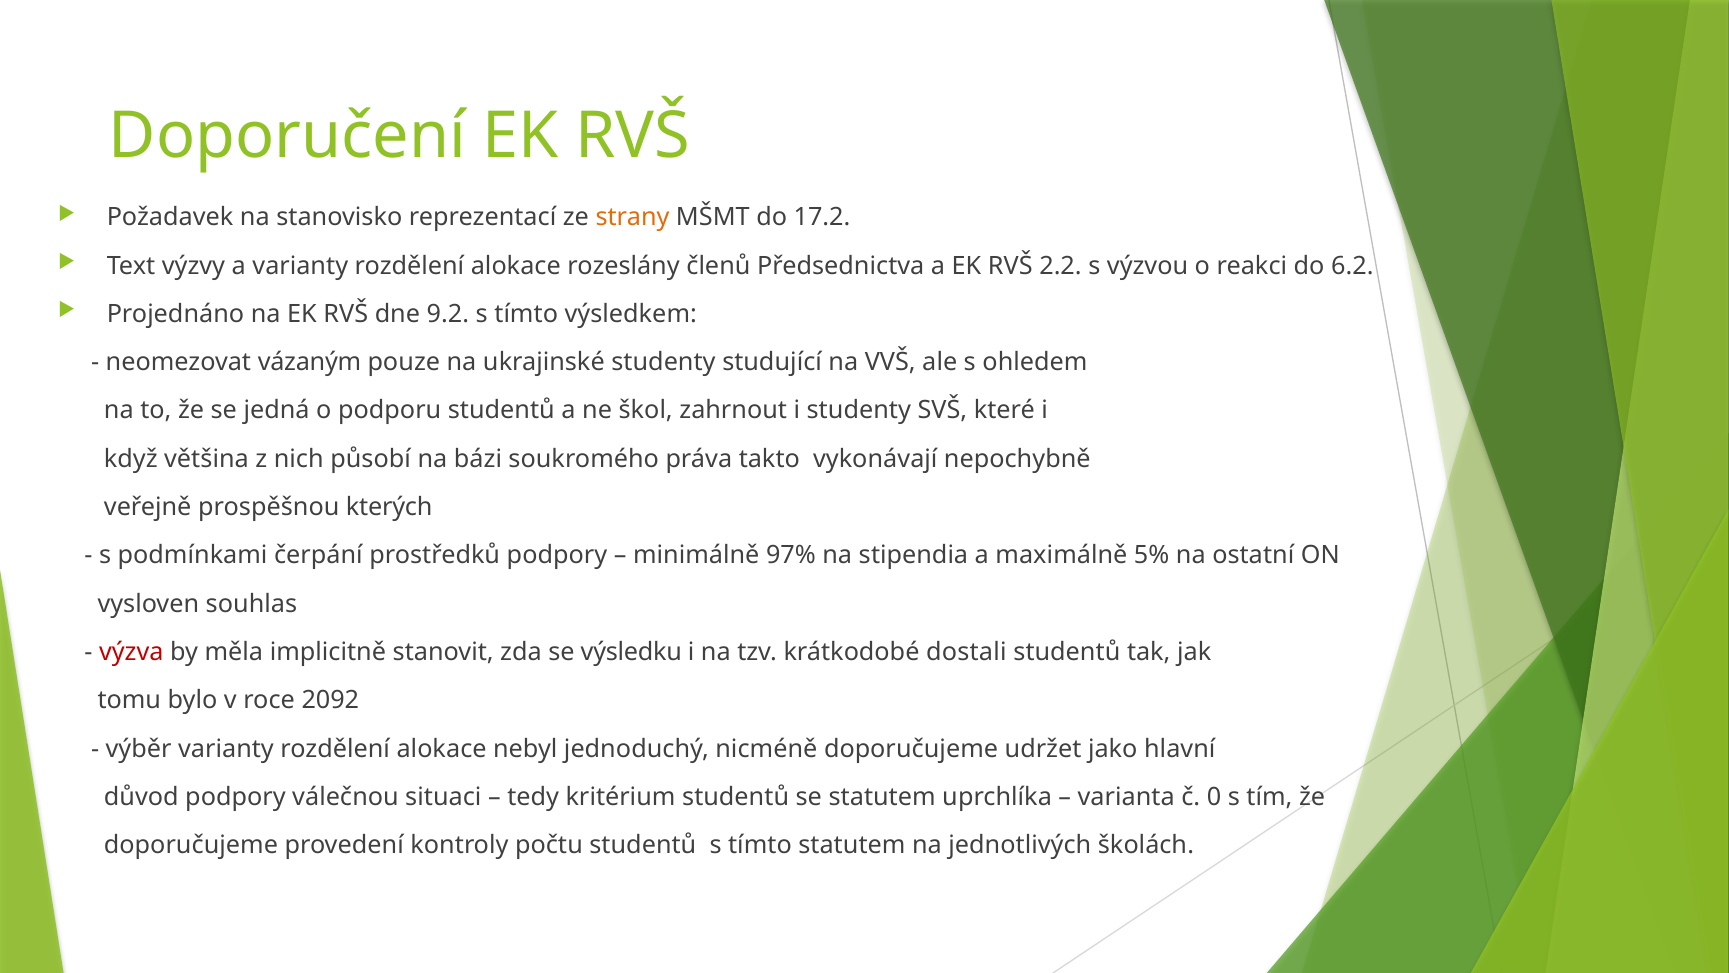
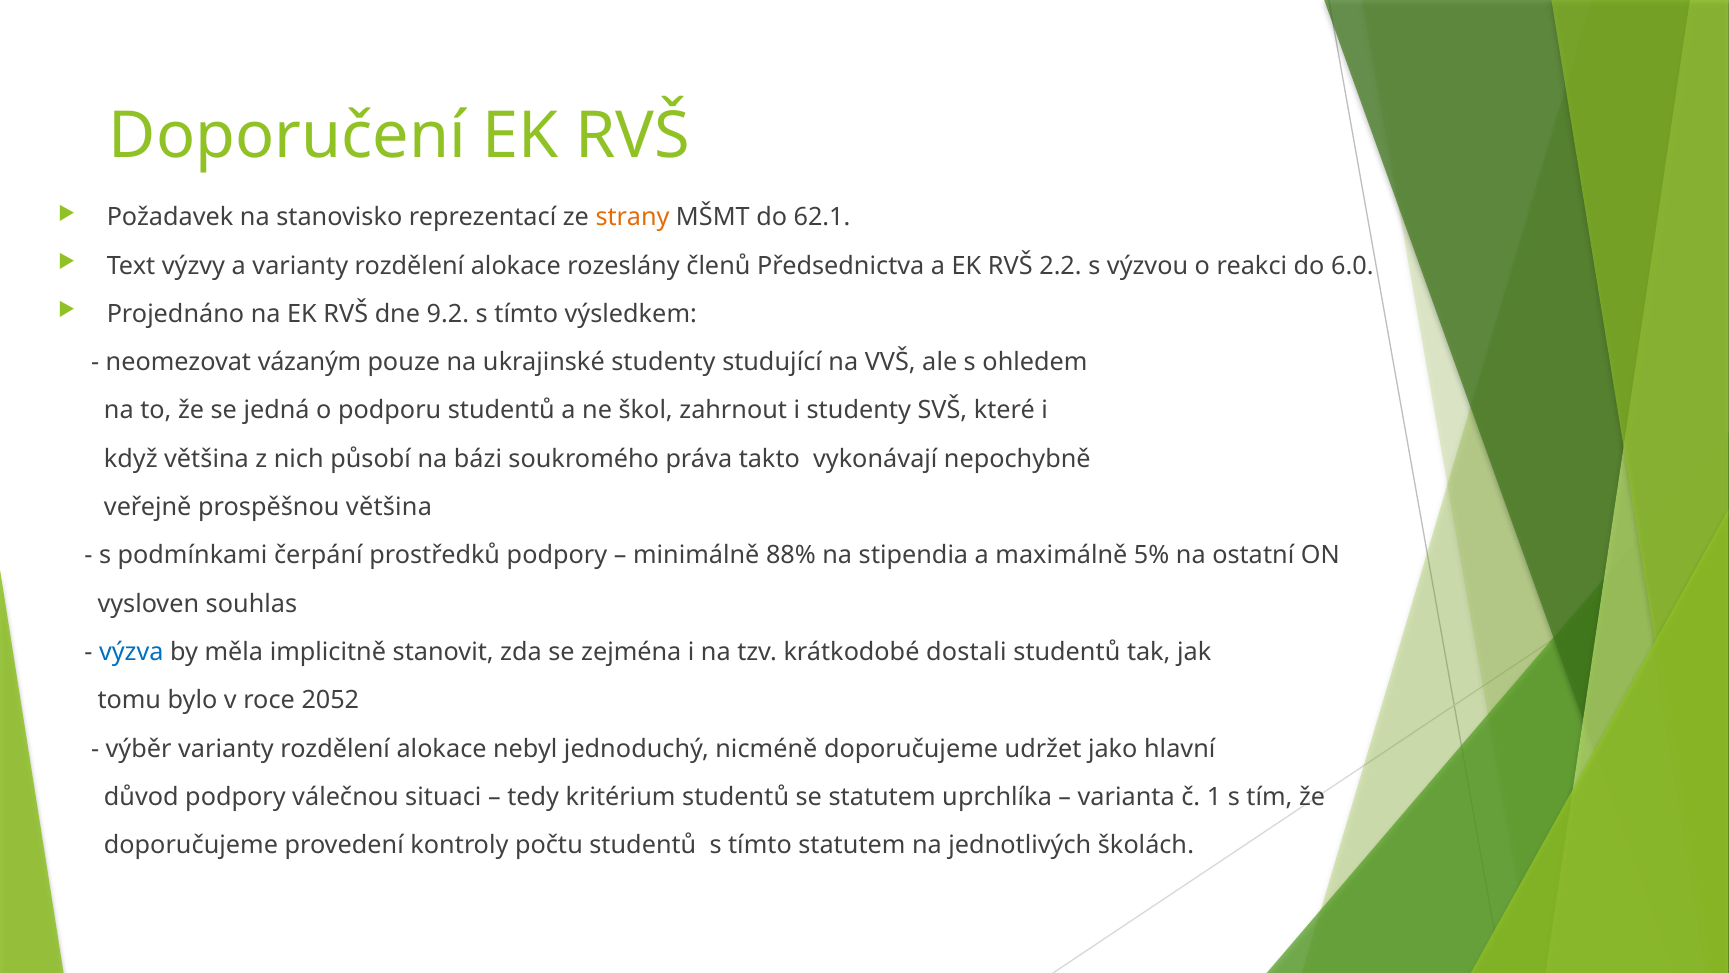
17.2: 17.2 -> 62.1 (822, 217)
6.2: 6.2 -> 6.0 (1352, 266)
prospěšnou kterých: kterých -> většina (389, 507)
97%: 97% -> 88% (791, 555)
výzva colour: red -> blue (131, 652)
výsledku: výsledku -> zejména (631, 652)
2092: 2092 -> 2052 (330, 700)
0: 0 -> 1 (1214, 797)
